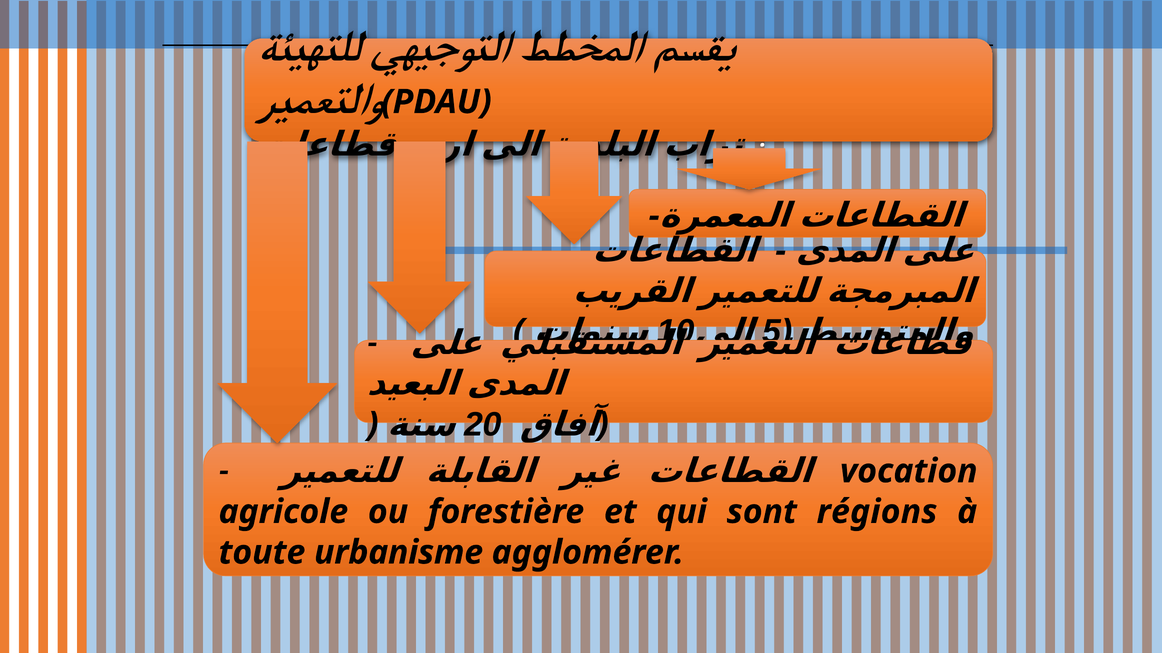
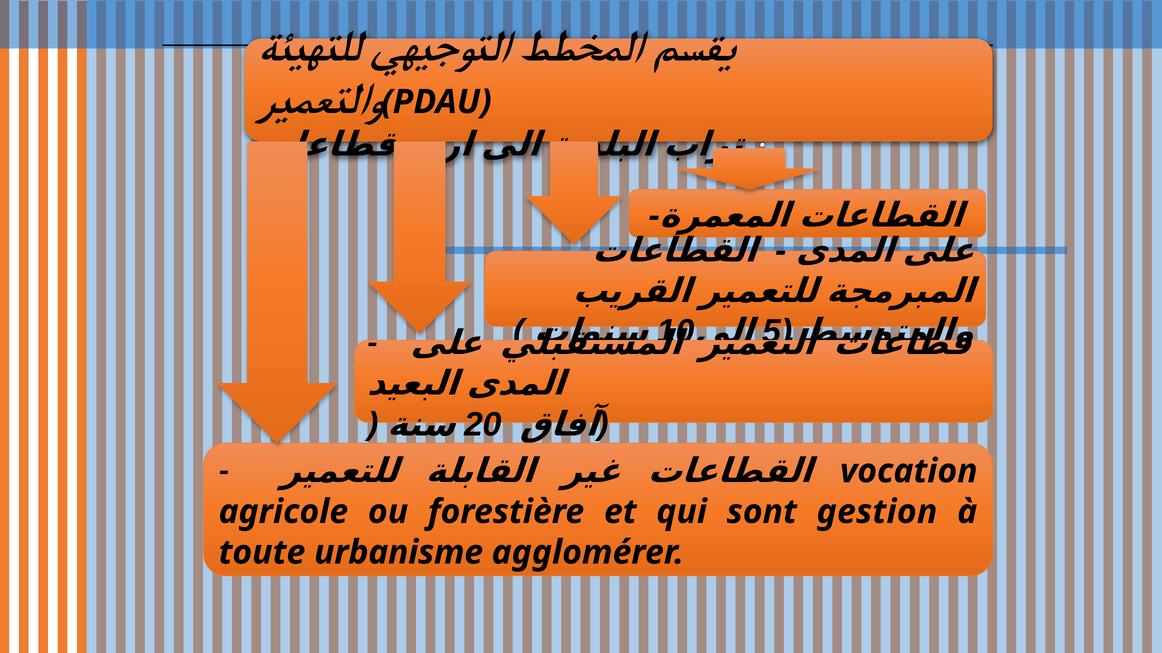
régions: régions -> gestion (877, 512)
